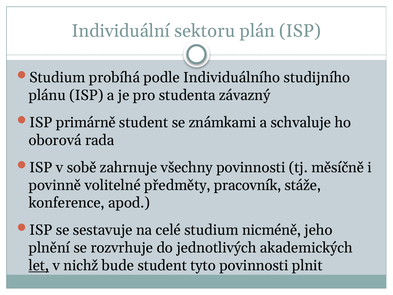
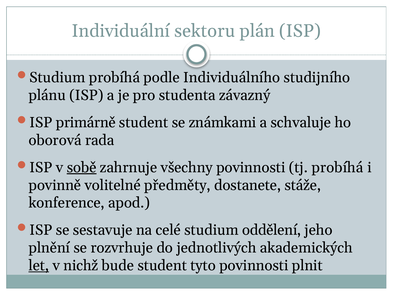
sobě underline: none -> present (82, 167)
tj měsíčně: měsíčně -> probíhá (337, 167)
pracovník: pracovník -> dostanete (248, 185)
nicméně: nicméně -> oddělení (272, 230)
